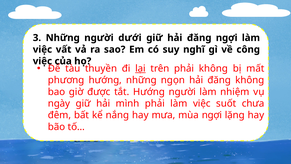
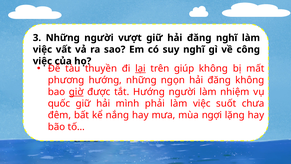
dưới: dưới -> vượt (130, 38)
đăng ngợi: ngợi -> nghĩ (227, 38)
trên phải: phải -> giúp (184, 68)
giờ underline: none -> present (76, 92)
ngày: ngày -> quốc (59, 103)
